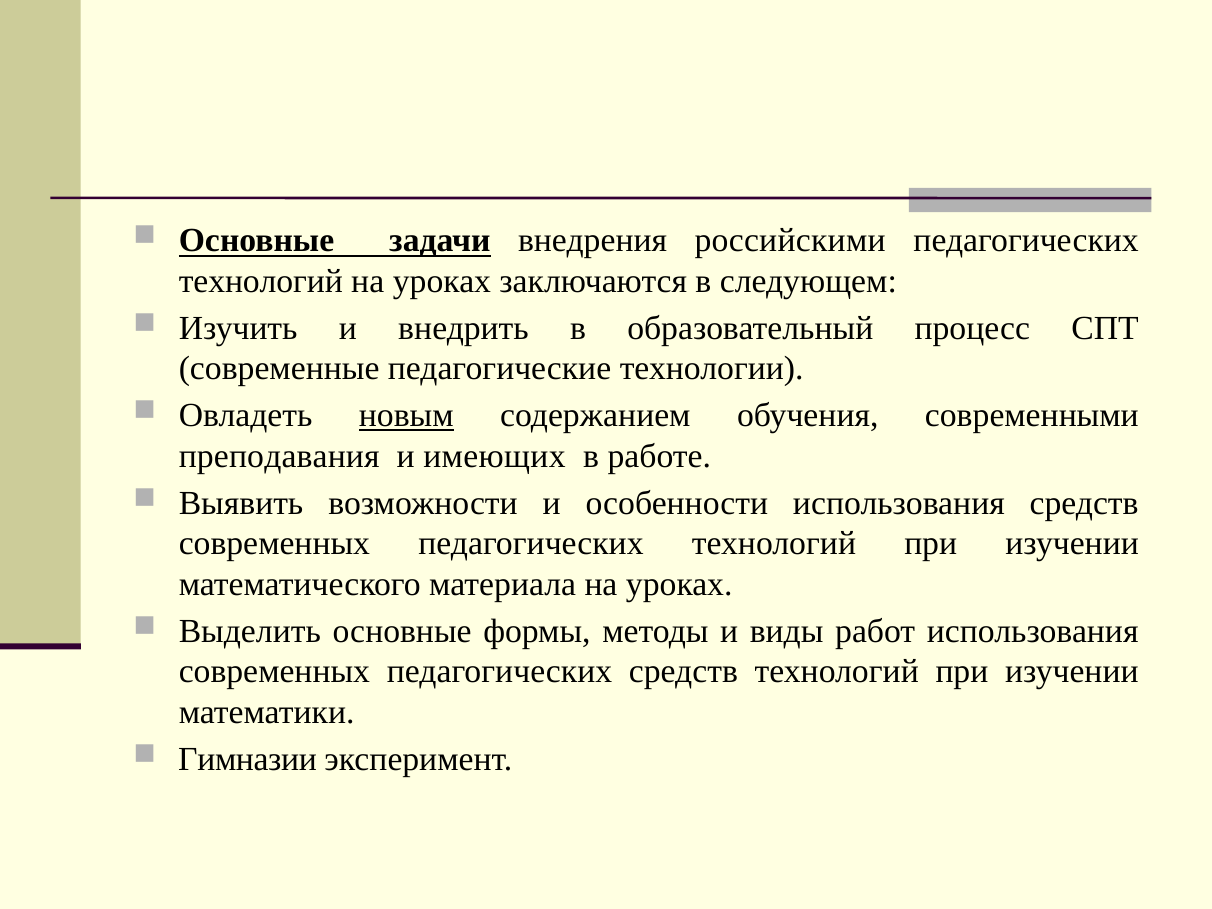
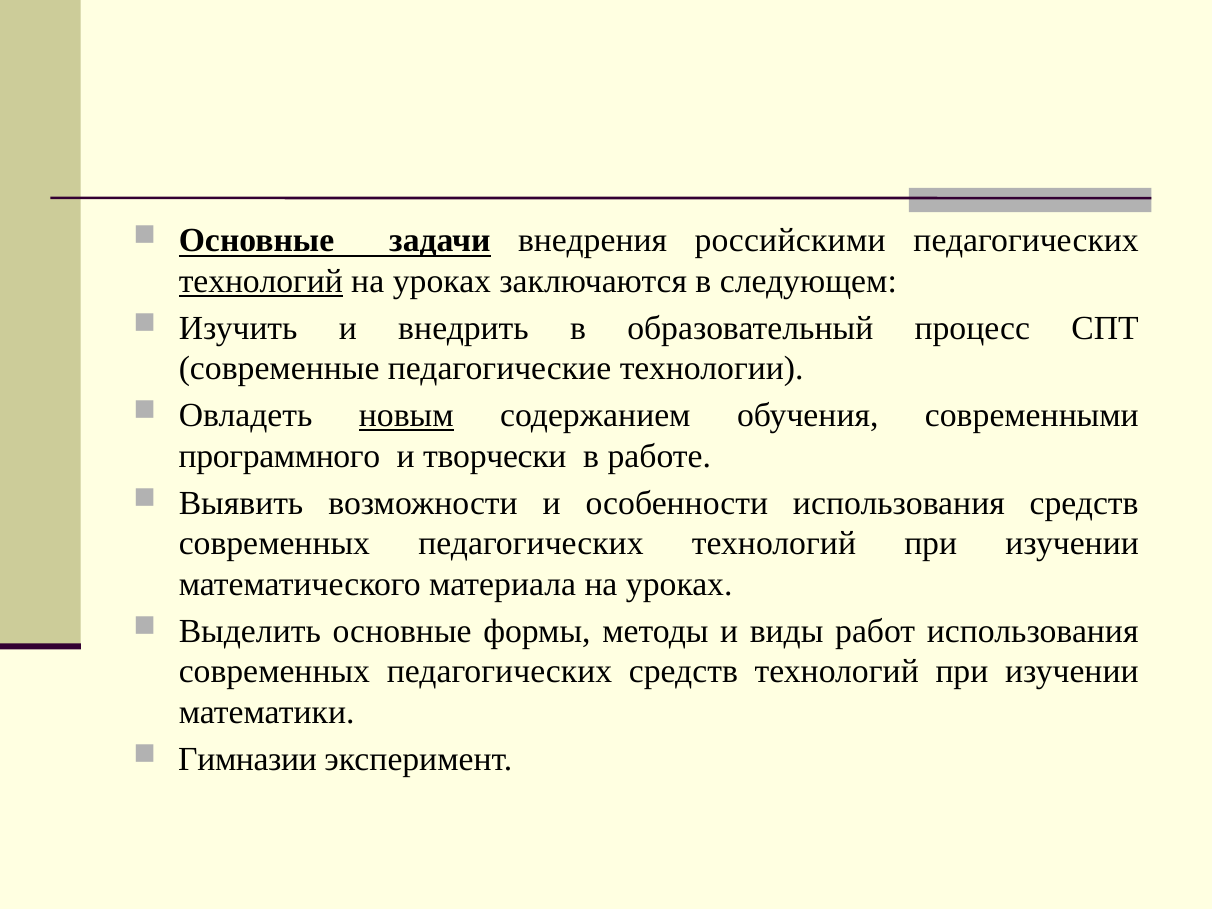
технологий underline: none -> present (261, 281)
преподавания: преподавания -> программного (279, 456)
имеющих: имеющих -> творчески (495, 456)
